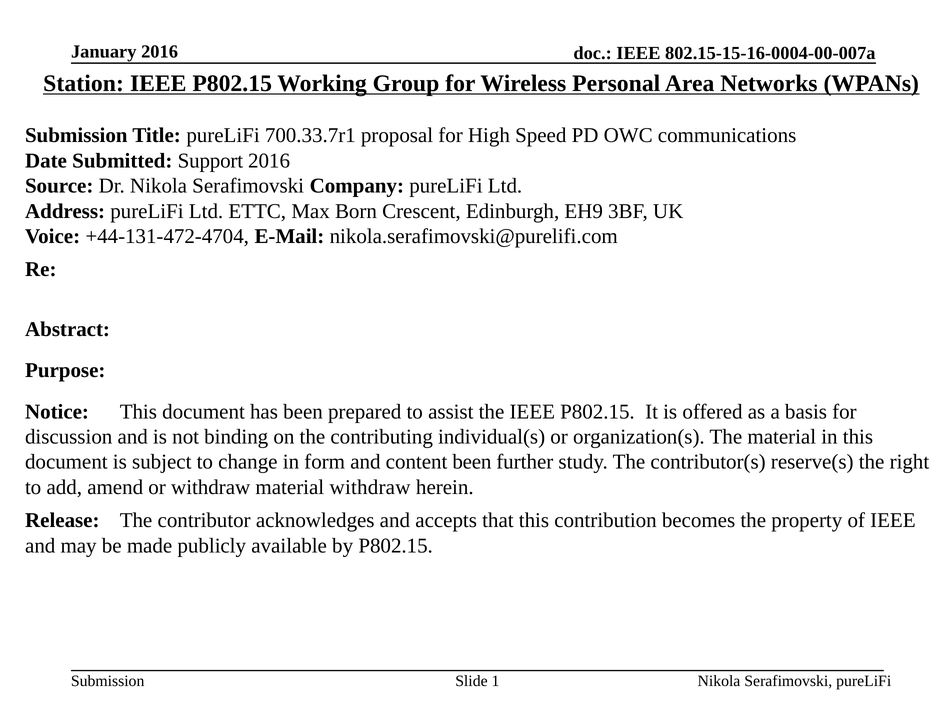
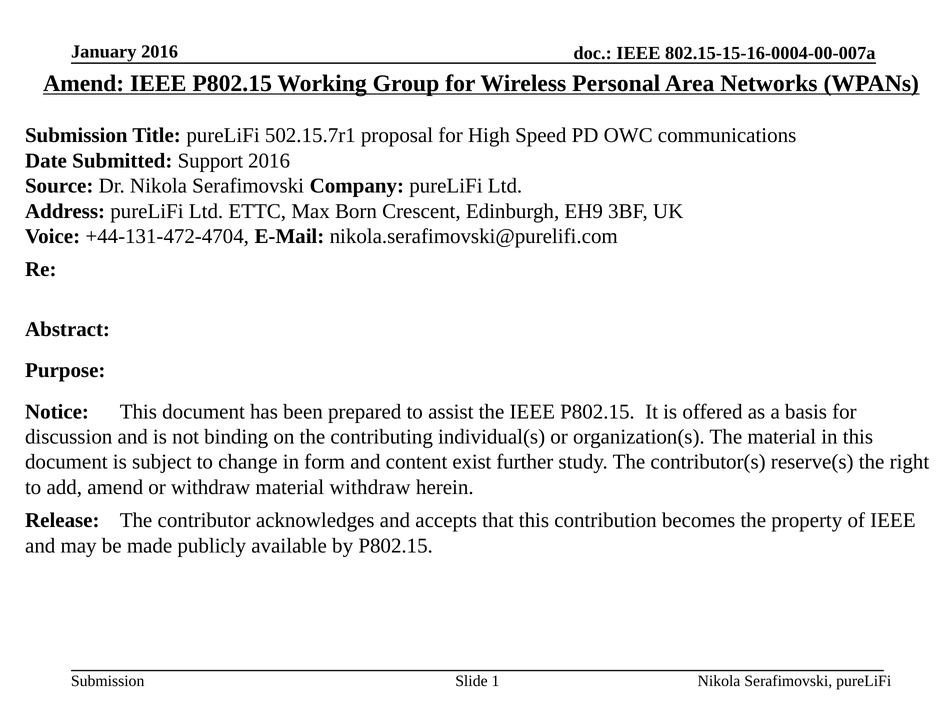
Station: Station -> Amend (84, 84)
700.33.7r1: 700.33.7r1 -> 502.15.7r1 (310, 136)
content been: been -> exist (472, 462)
